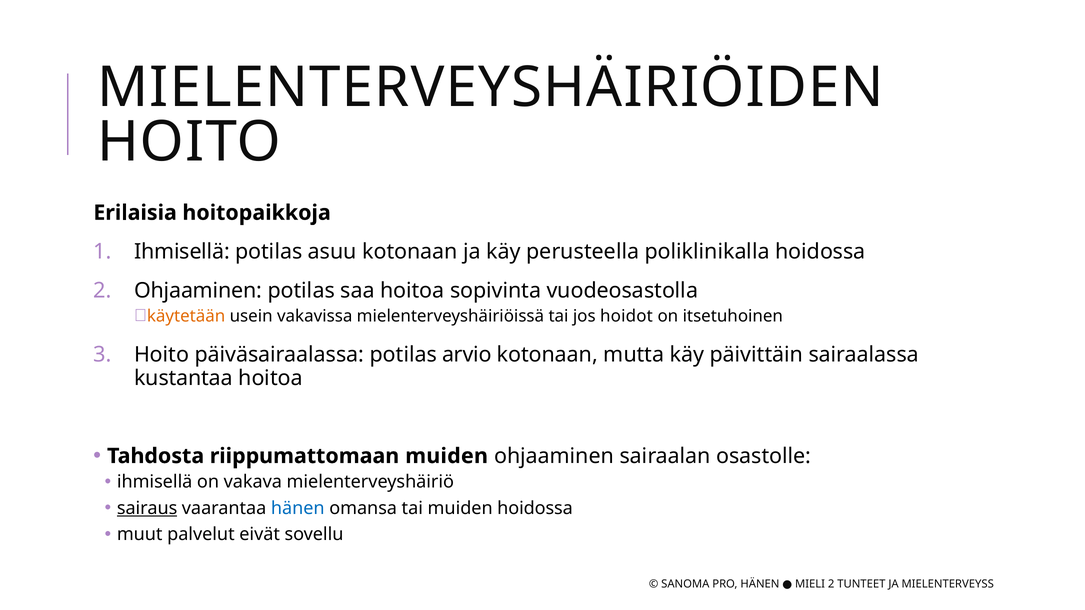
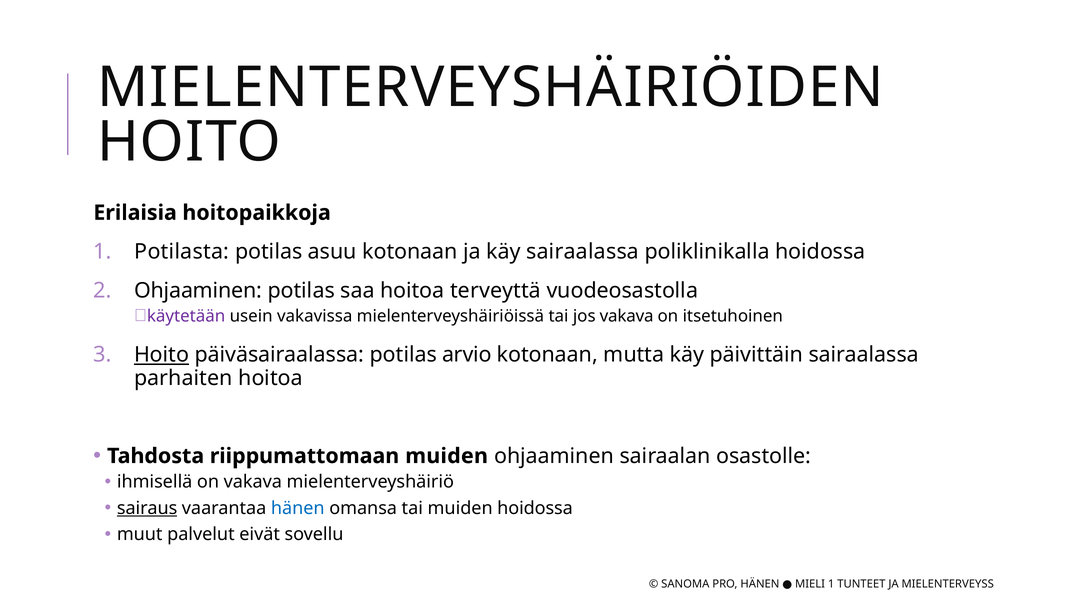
Ihmisellä: Ihmisellä -> Potilasta (182, 252)
käy perusteella: perusteella -> sairaalassa (583, 252)
sopivinta: sopivinta -> terveyttä (496, 291)
käytetään colour: orange -> purple (186, 316)
jos hoidot: hoidot -> vakava (627, 316)
Hoito underline: none -> present (162, 355)
kustantaa: kustantaa -> parhaiten (183, 378)
MIELI 2: 2 -> 1 (831, 585)
